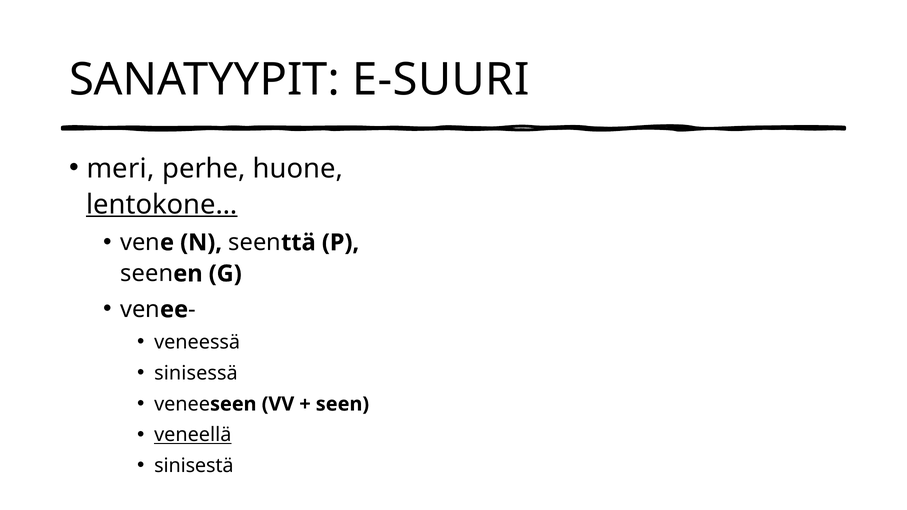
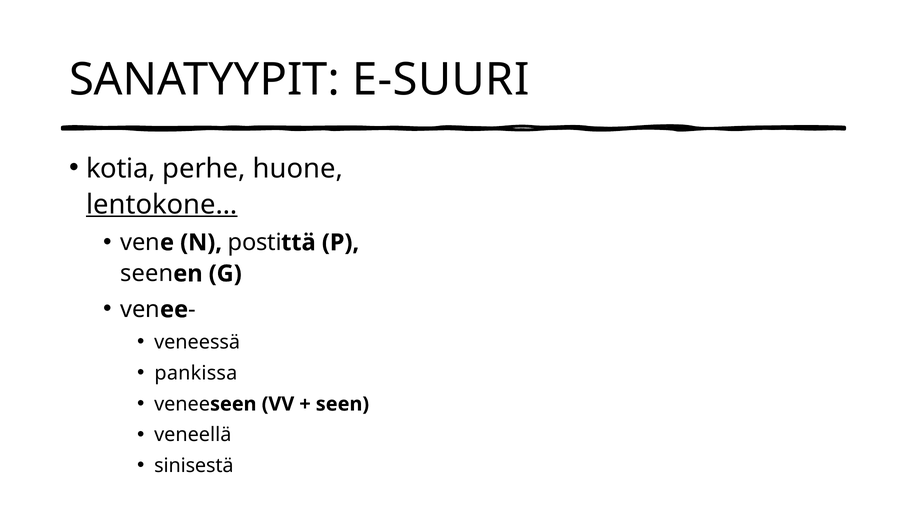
meri: meri -> kotia (121, 169)
N seen: seen -> posti (255, 243)
sinisessä: sinisessä -> pankissa (196, 373)
veneellä underline: present -> none (193, 435)
